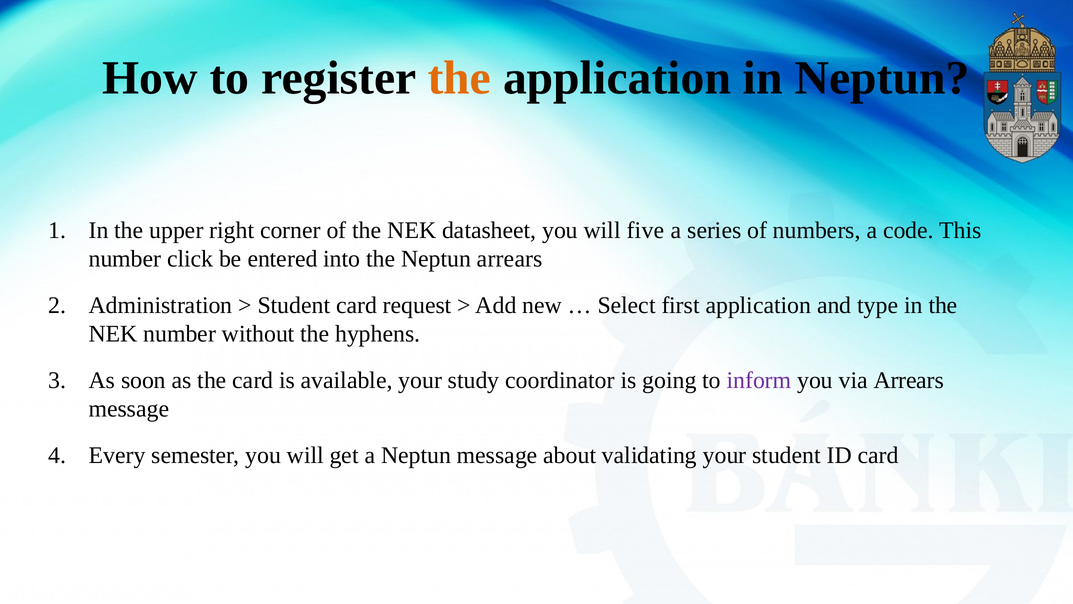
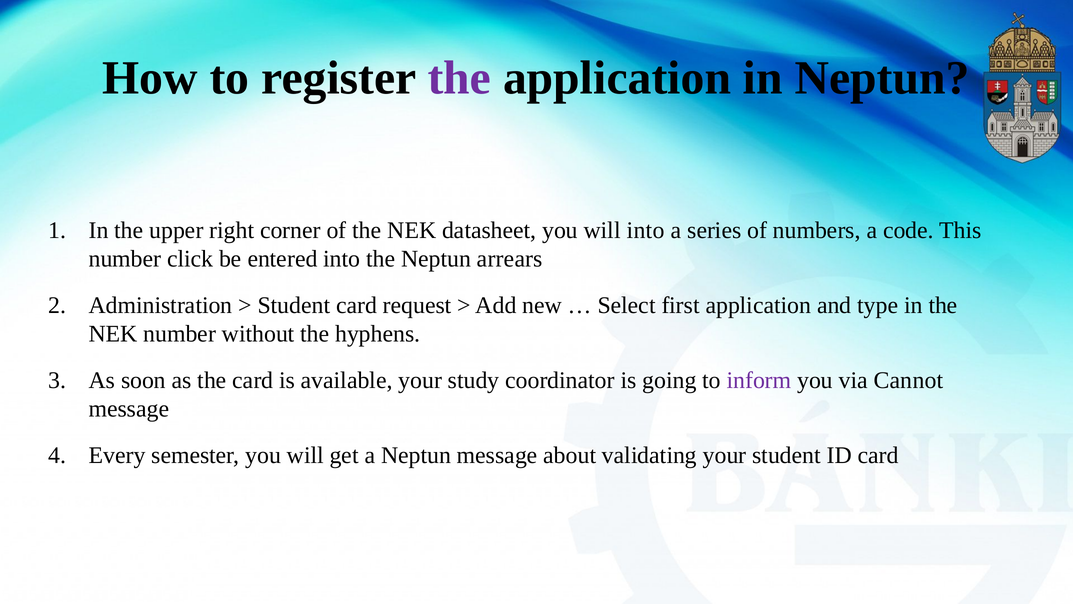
the colour: orange -> purple (459, 78)
will five: five -> into (646, 230)
via Arrears: Arrears -> Cannot (909, 380)
